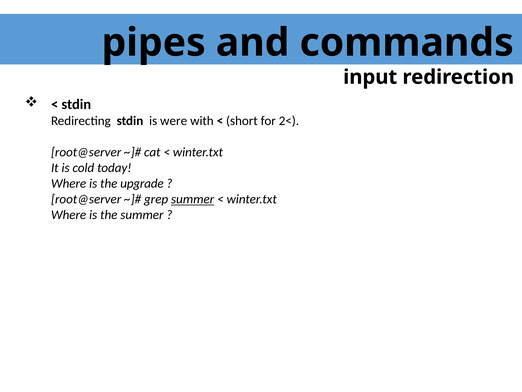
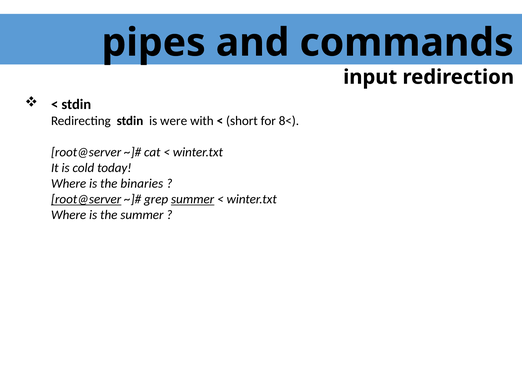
2<: 2< -> 8< (289, 121)
upgrade: upgrade -> binaries (142, 183)
root@server underline: none -> present (86, 199)
